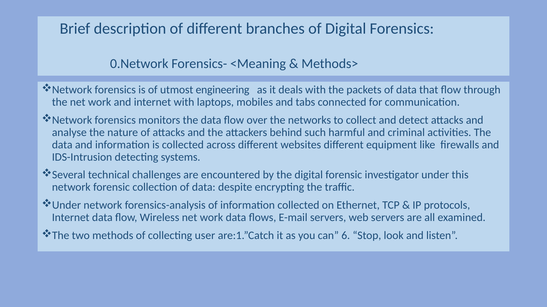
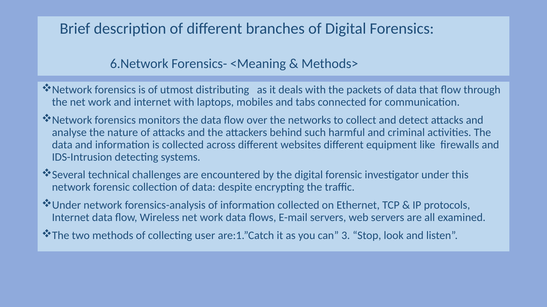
0.Network: 0.Network -> 6.Network (139, 64)
engineering: engineering -> distributing (222, 90)
6: 6 -> 3 (346, 236)
